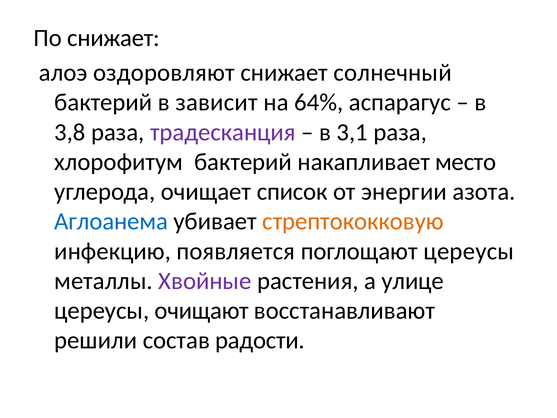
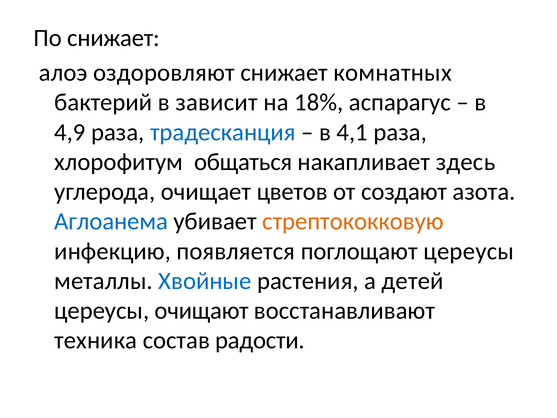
солнечный: солнечный -> комнатных (393, 73)
64%: 64% -> 18% (319, 102)
3,8: 3,8 -> 4,9 (70, 132)
традесканция colour: purple -> blue (223, 132)
3,1: 3,1 -> 4,1 (352, 132)
хлорофитум бактерий: бактерий -> общаться (243, 162)
место: место -> здесь (465, 162)
список: список -> цветов (292, 192)
энергии: энергии -> создают (404, 192)
Хвойные colour: purple -> blue (205, 281)
улице: улице -> детей (413, 281)
решили: решили -> техника (96, 340)
